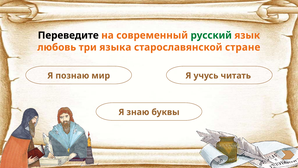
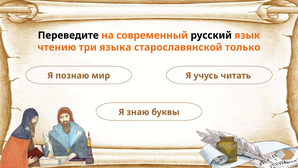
русский colour: green -> black (211, 35)
любовь: любовь -> чтению (57, 47)
стране: стране -> только (243, 47)
